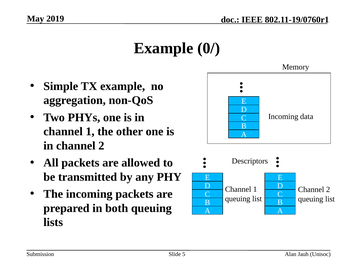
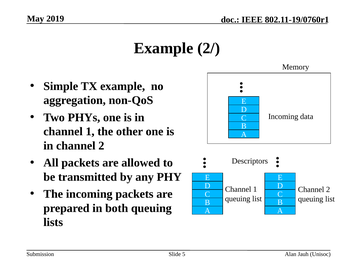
0/: 0/ -> 2/ (209, 48)
